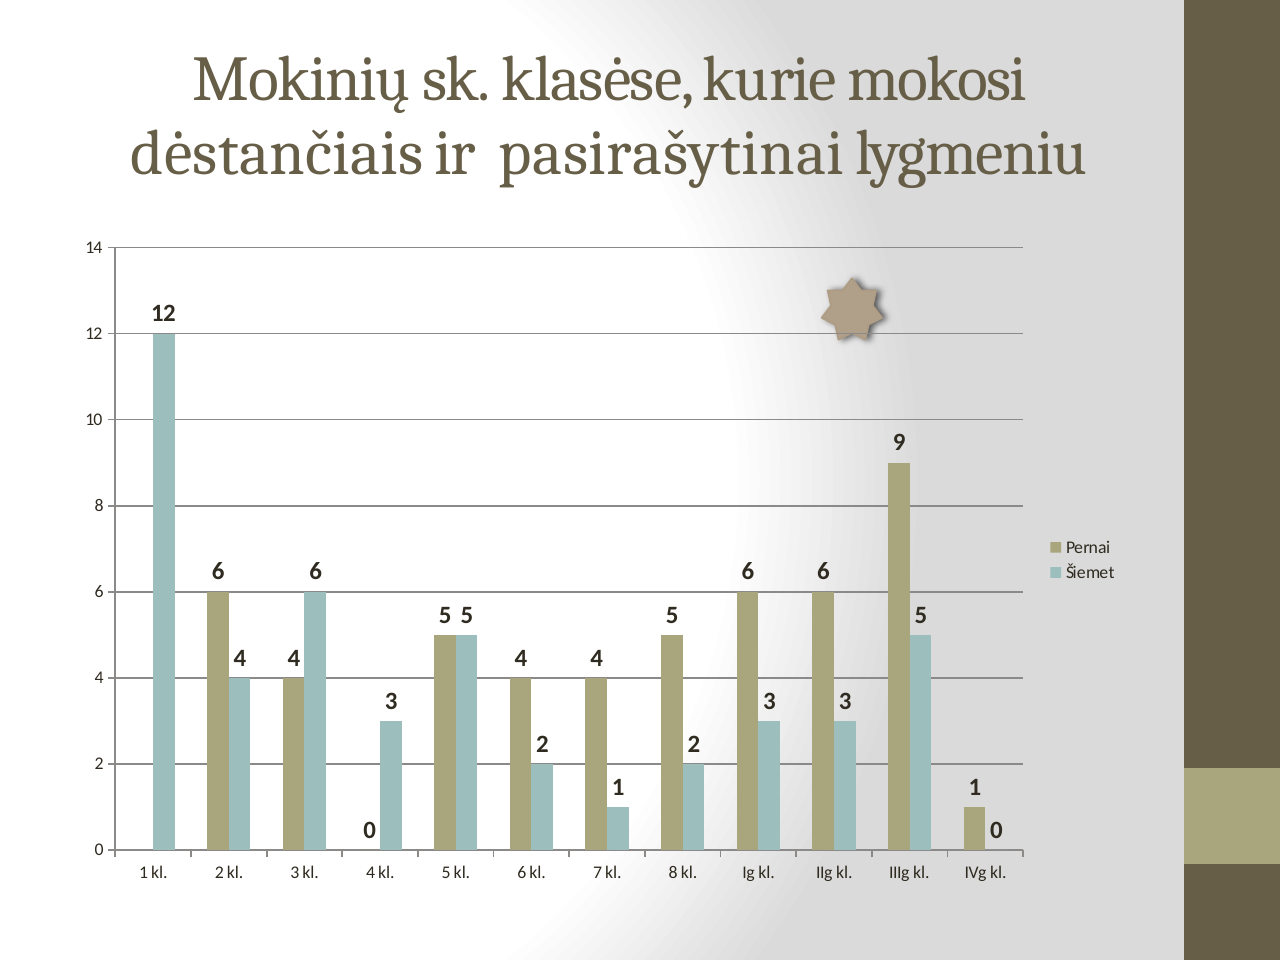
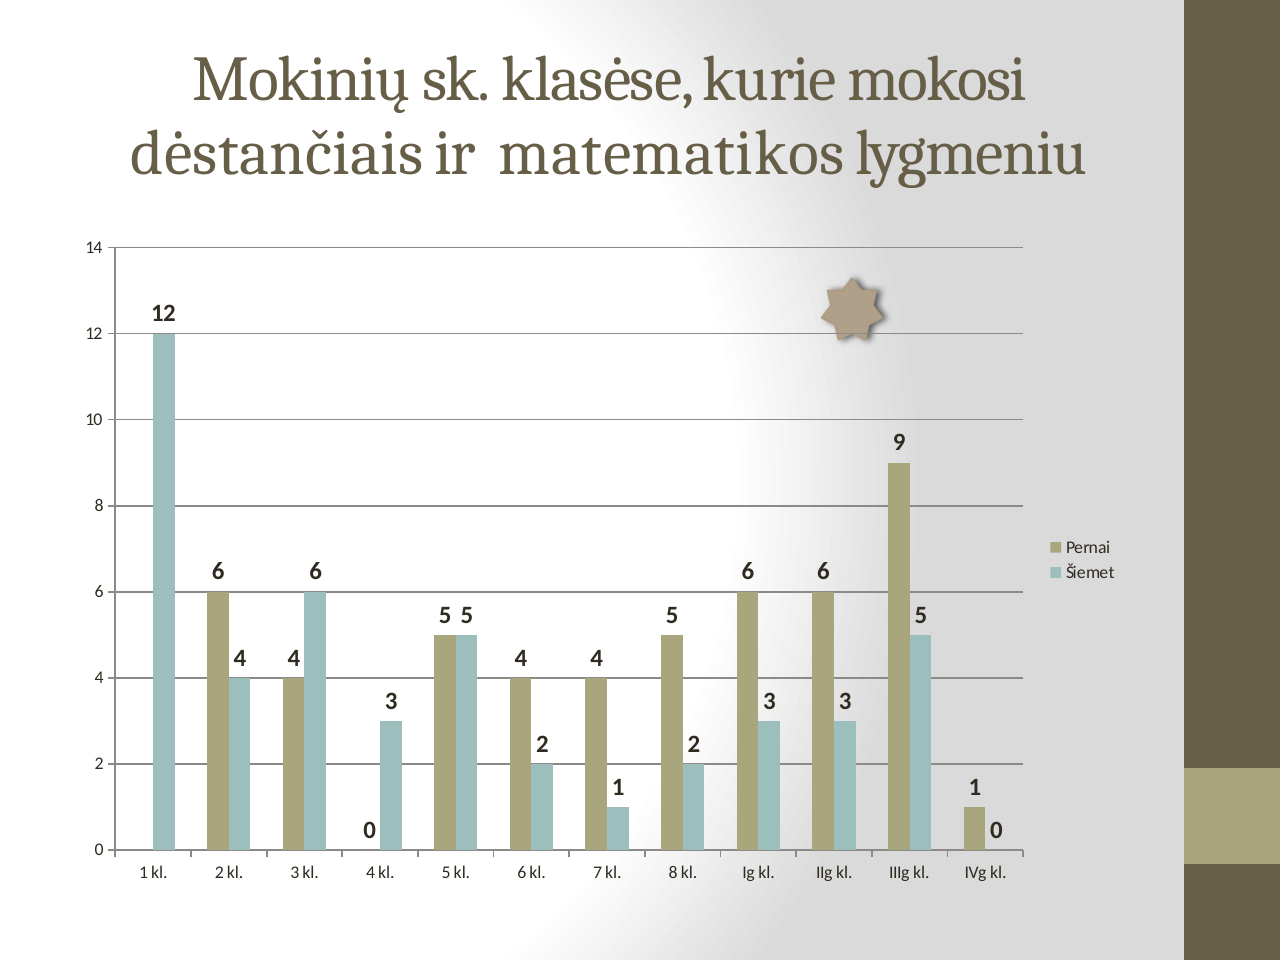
pasirašytinai: pasirašytinai -> matematikos (672, 153)
